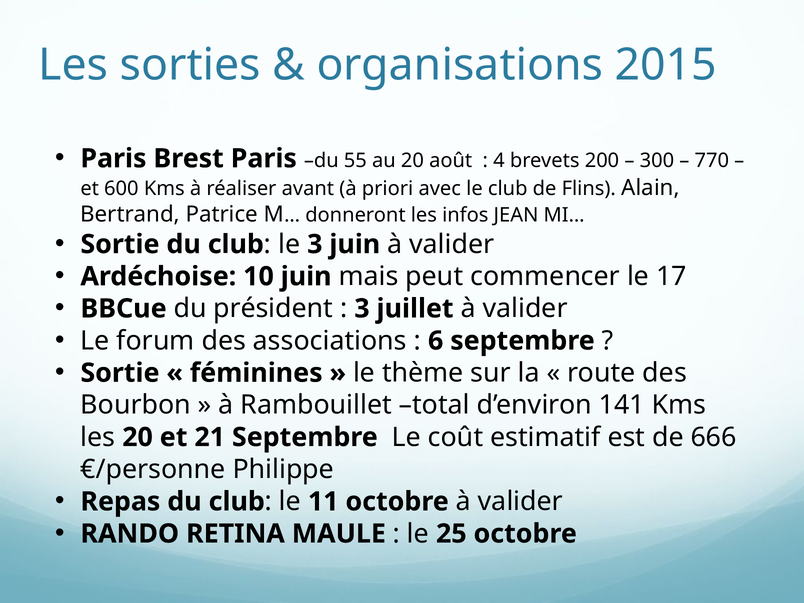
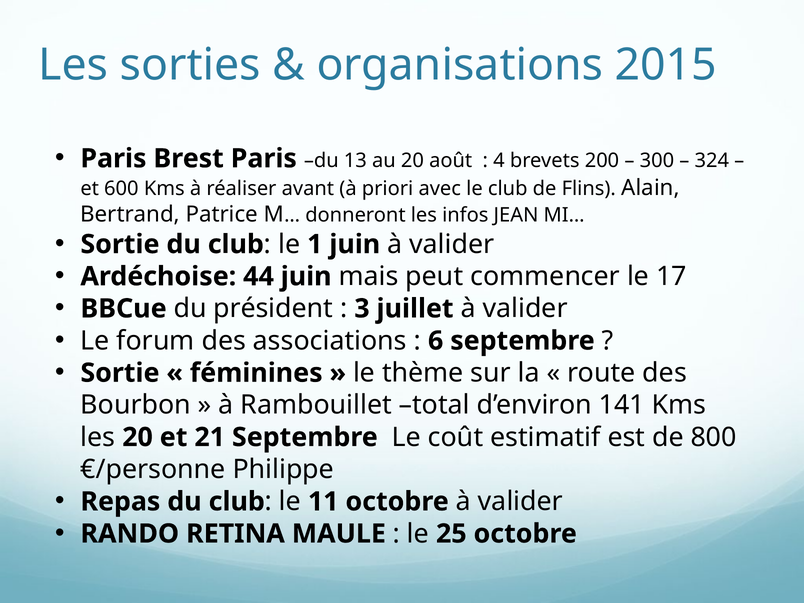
55: 55 -> 13 (355, 161)
770: 770 -> 324 (712, 161)
le 3: 3 -> 1 (315, 244)
10: 10 -> 44 (259, 276)
666: 666 -> 800 (714, 437)
